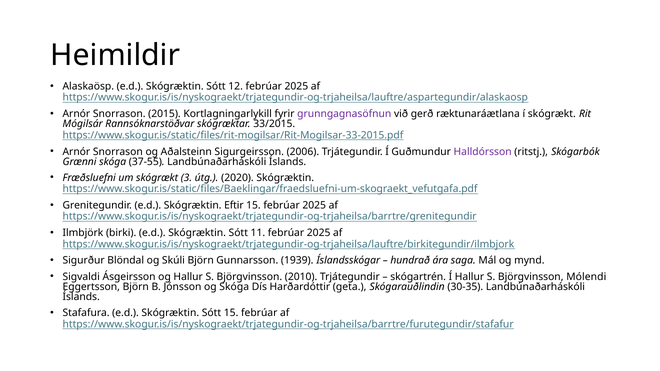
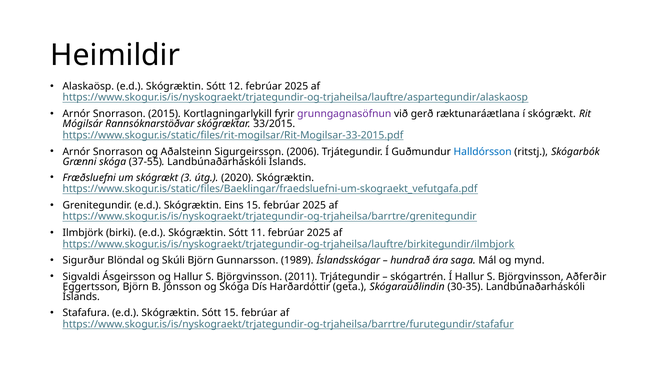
Halldórsson colour: purple -> blue (483, 152)
Eftir: Eftir -> Eins (234, 206)
1939: 1939 -> 1989 (297, 261)
2010: 2010 -> 2011 (301, 277)
Mólendi: Mólendi -> Aðferðir (586, 277)
